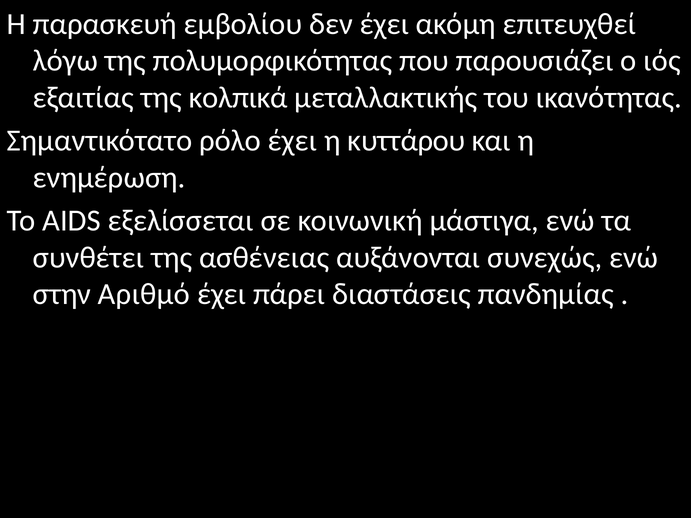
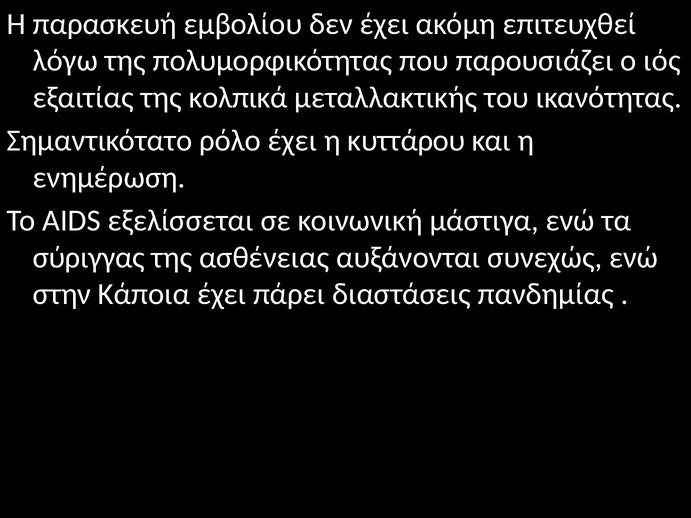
συνθέτει: συνθέτει -> σύριγγας (89, 258)
Αριθμό: Αριθμό -> Κάποια (144, 294)
